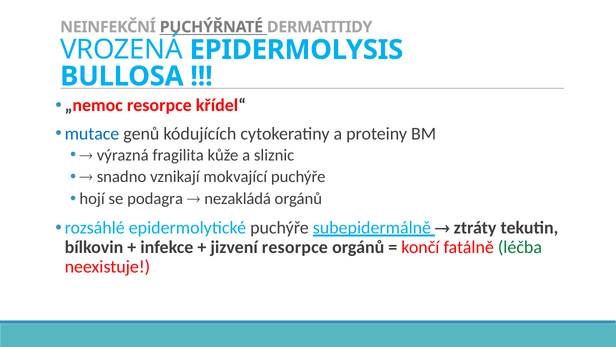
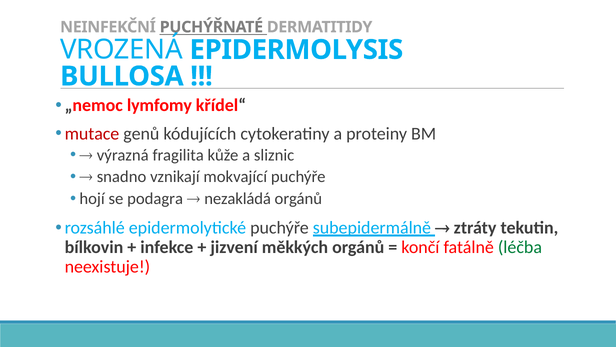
„nemoc resorpce: resorpce -> lymfomy (159, 105)
mutace colour: blue -> red (92, 134)
jizvení resorpce: resorpce -> měkkých (295, 247)
